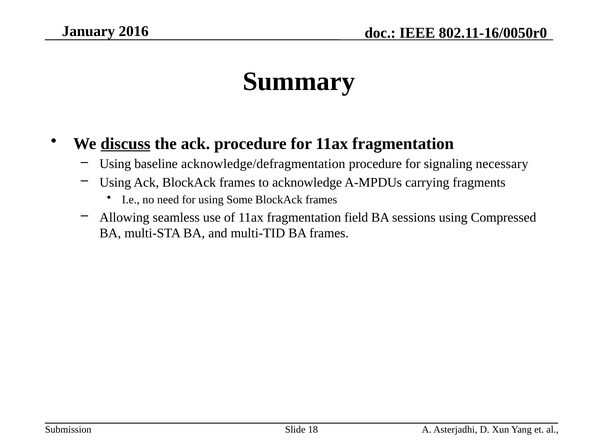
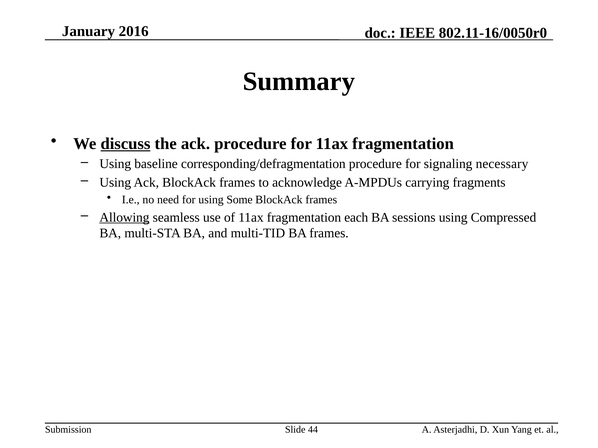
acknowledge/defragmentation: acknowledge/defragmentation -> corresponding/defragmentation (263, 164)
Allowing underline: none -> present (124, 218)
field: field -> each (356, 218)
18: 18 -> 44 (313, 430)
